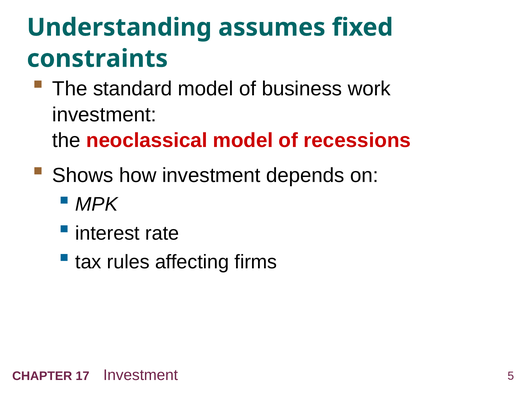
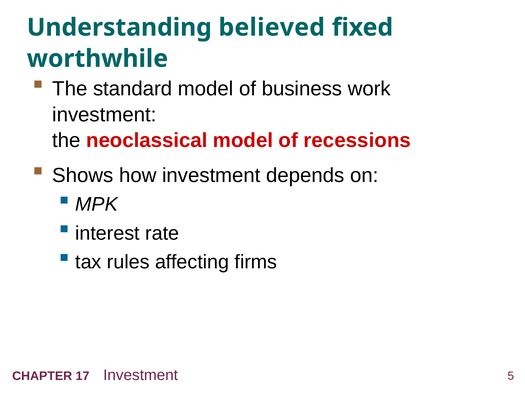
assumes: assumes -> believed (272, 27)
constraints: constraints -> worthwhile (97, 59)
